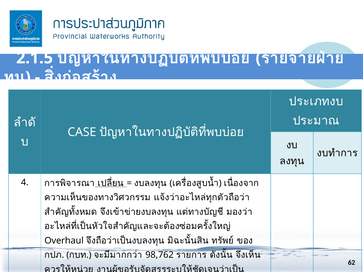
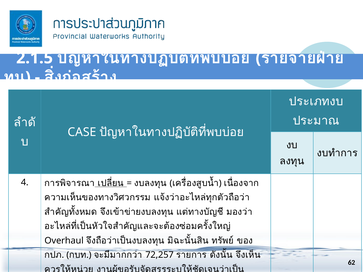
98,762: 98,762 -> 72,257 (159, 255)
